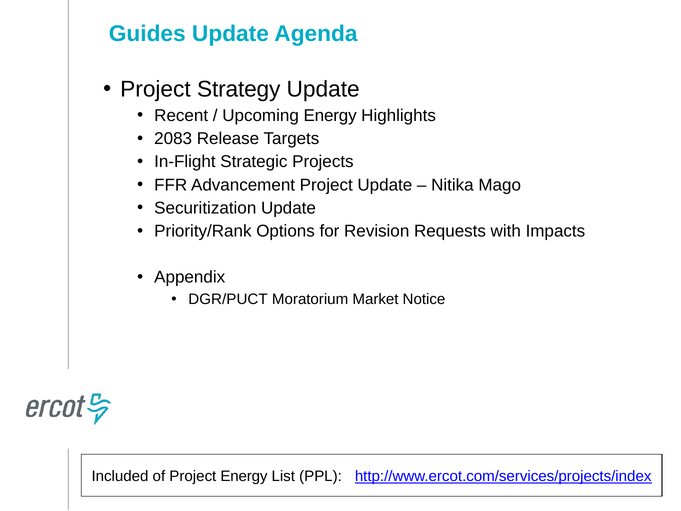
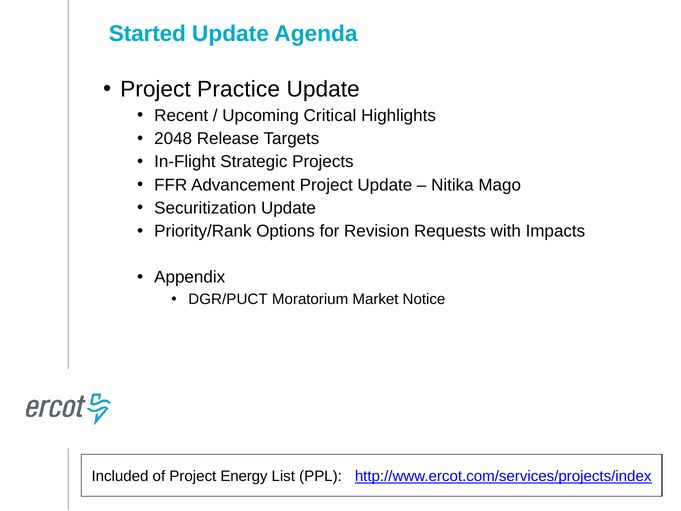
Guides: Guides -> Started (147, 34)
Strategy: Strategy -> Practice (239, 89)
Upcoming Energy: Energy -> Critical (330, 115)
2083: 2083 -> 2048 (173, 139)
